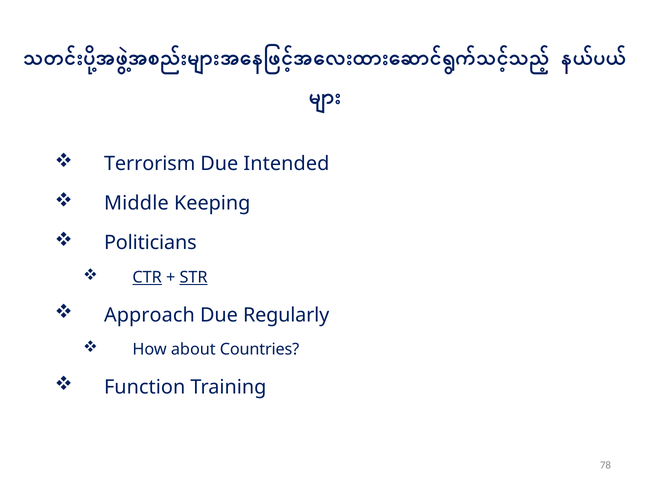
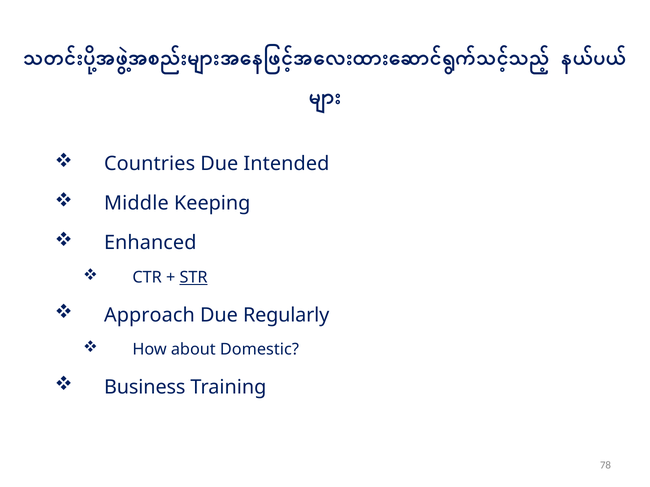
Terrorism: Terrorism -> Countries (150, 164)
Politicians: Politicians -> Enhanced (150, 243)
CTR underline: present -> none (147, 278)
Countries: Countries -> Domestic (259, 350)
Function: Function -> Business (145, 388)
